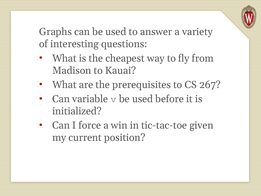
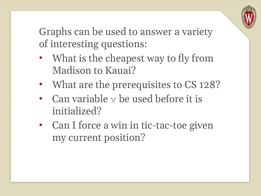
267: 267 -> 128 (210, 85)
